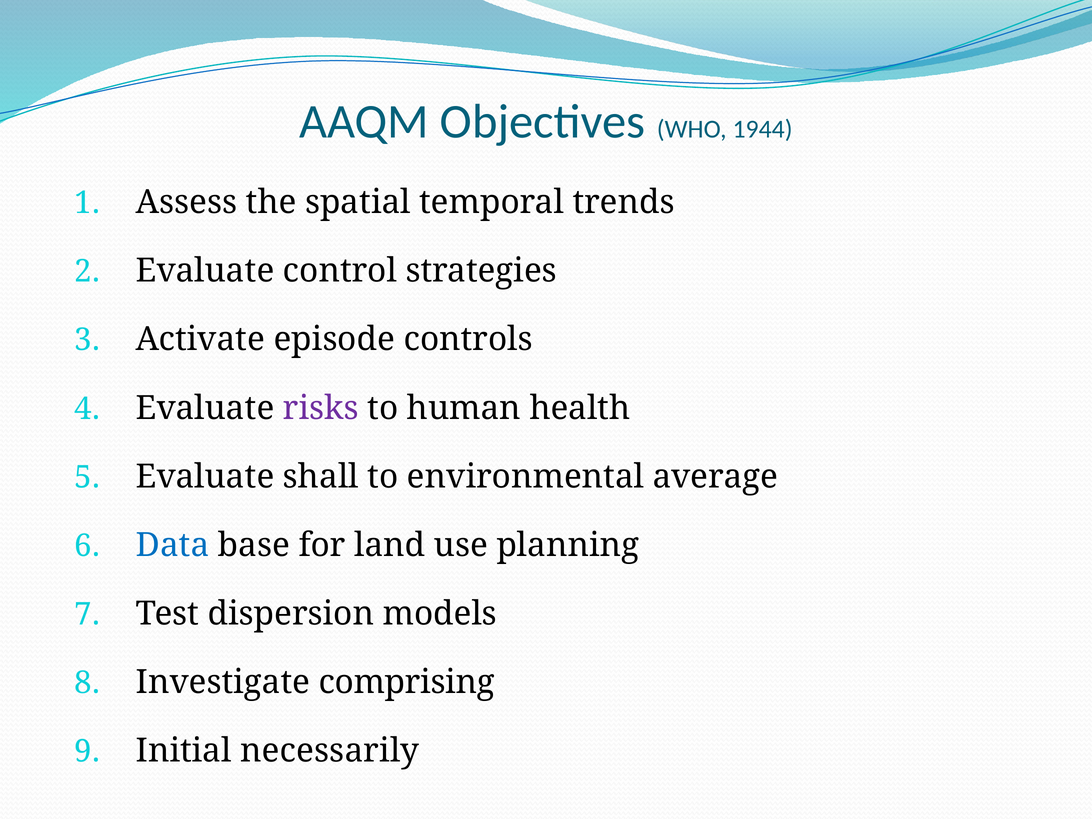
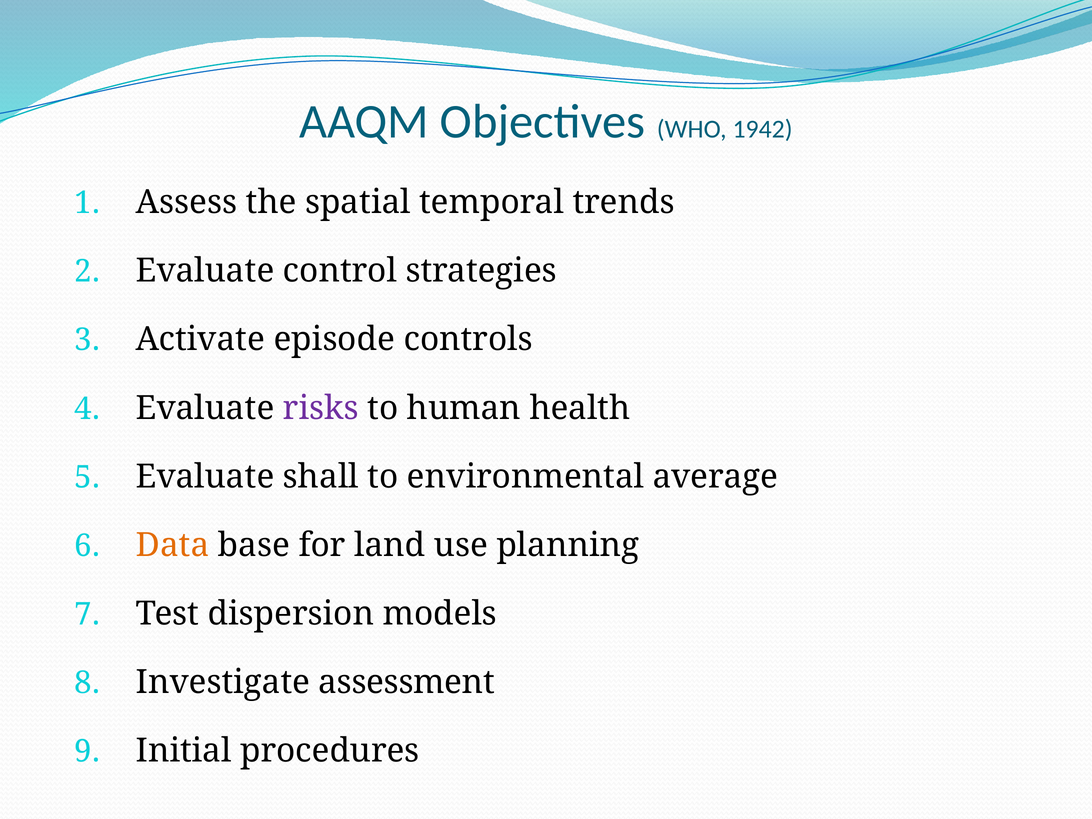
1944: 1944 -> 1942 (763, 129)
Data colour: blue -> orange (173, 545)
comprising: comprising -> assessment (407, 682)
necessarily: necessarily -> procedures (330, 751)
